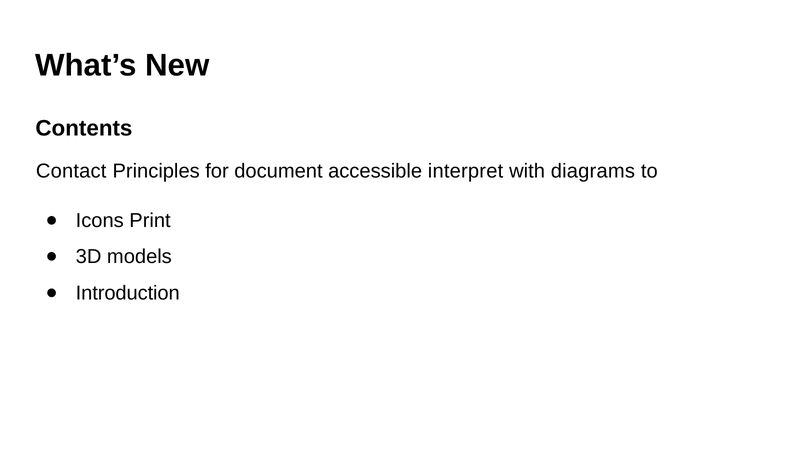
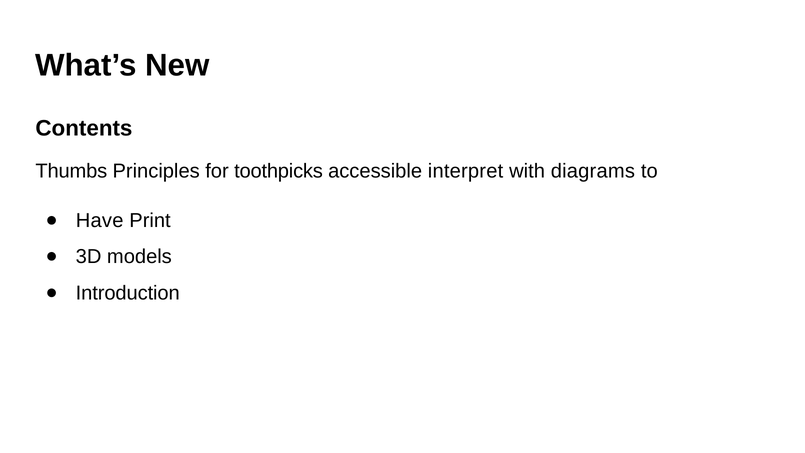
Contact: Contact -> Thumbs (71, 171)
document: document -> toothpicks (279, 171)
Icons: Icons -> Have (100, 221)
